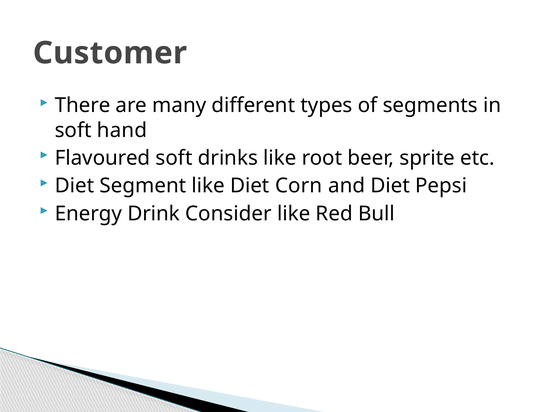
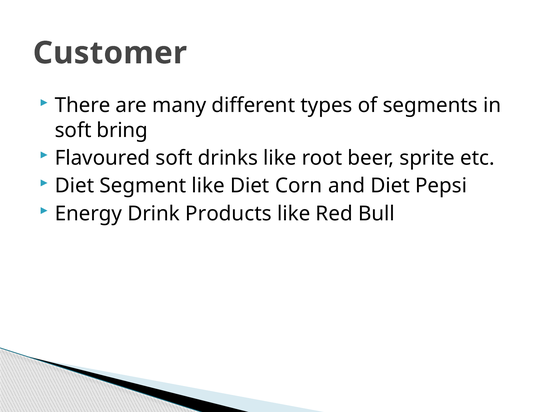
hand: hand -> bring (122, 130)
Consider: Consider -> Products (228, 213)
